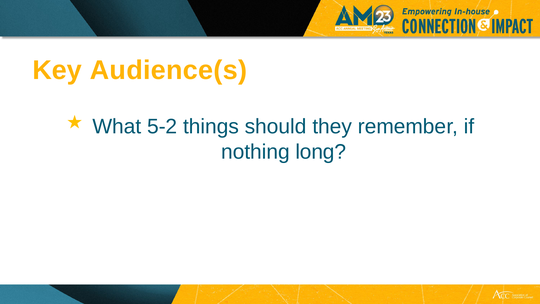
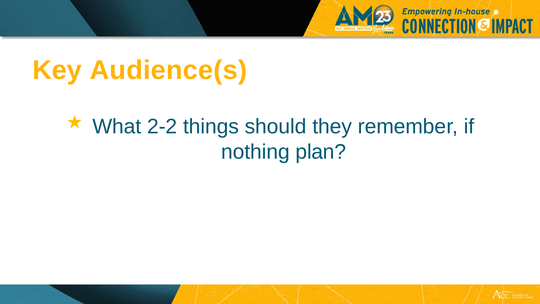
5-2: 5-2 -> 2-2 (162, 126)
long: long -> plan (321, 152)
